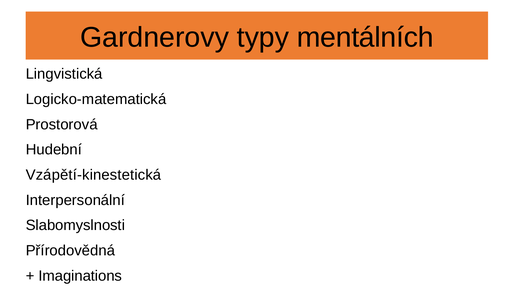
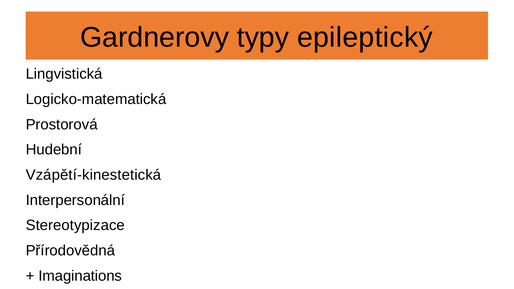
mentálních: mentálních -> epileptický (365, 38)
Slabomyslnosti: Slabomyslnosti -> Stereotypizace (75, 225)
